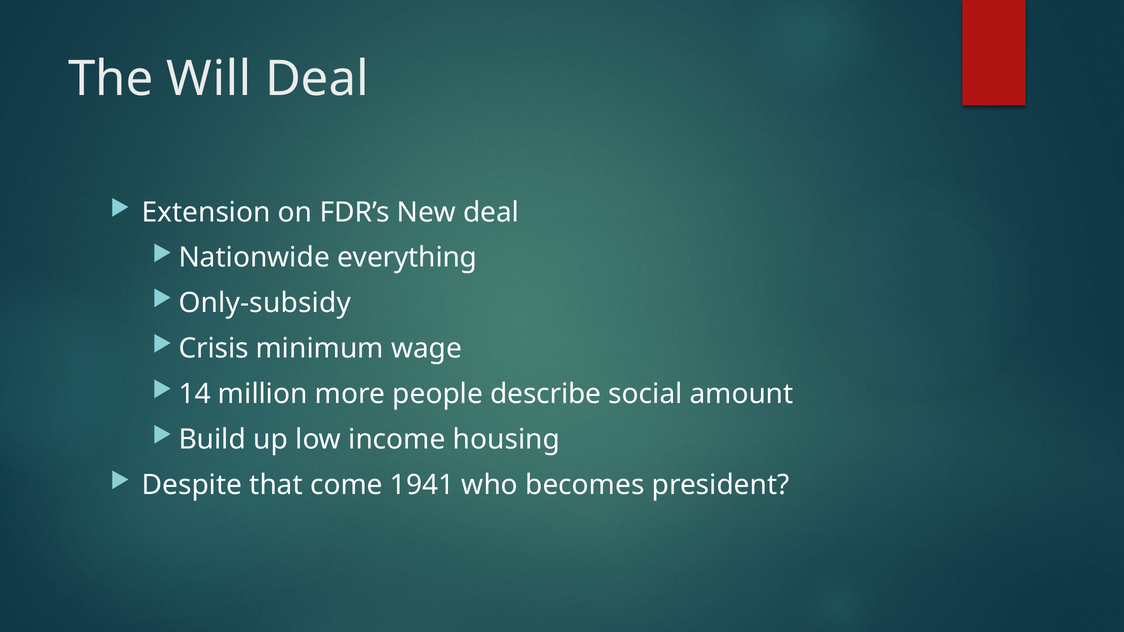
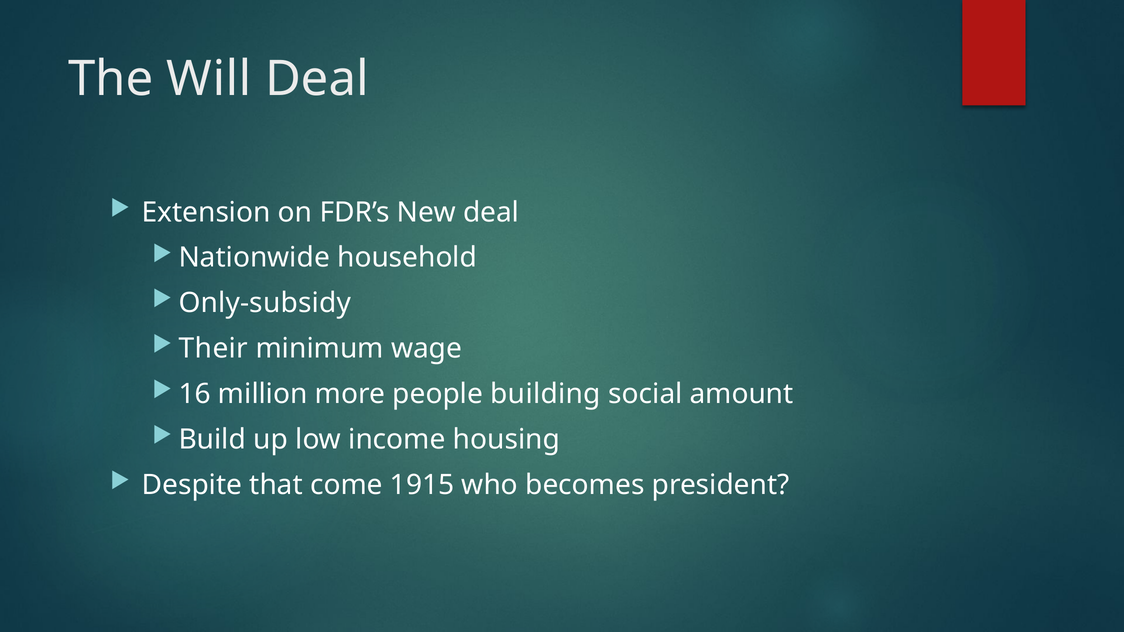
everything: everything -> household (407, 258)
Crisis: Crisis -> Their (213, 349)
14: 14 -> 16 (195, 394)
describe: describe -> building (545, 394)
1941: 1941 -> 1915 (422, 485)
